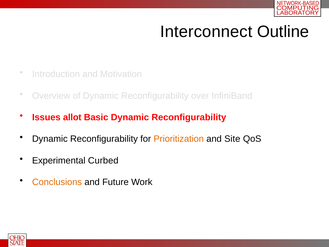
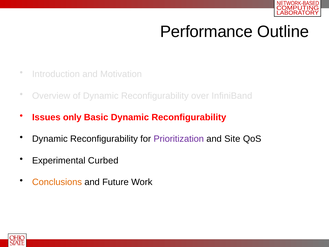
Interconnect: Interconnect -> Performance (206, 32)
allot: allot -> only (72, 117)
Prioritization colour: orange -> purple (179, 139)
